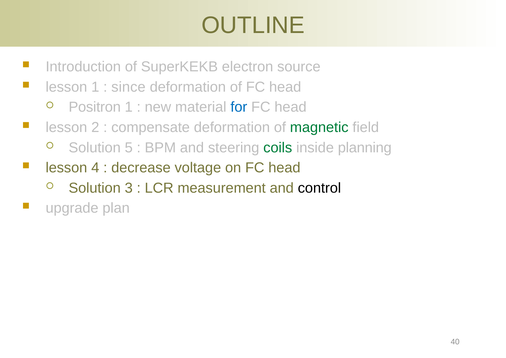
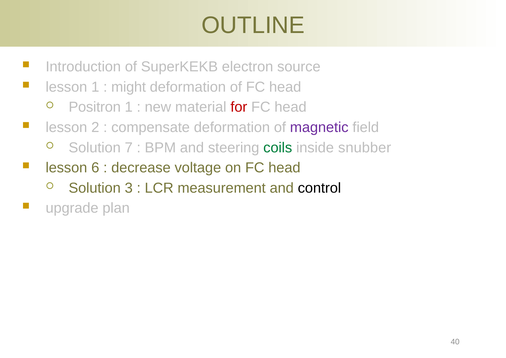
since: since -> might (129, 87)
for colour: blue -> red (239, 107)
magnetic colour: green -> purple (319, 127)
5: 5 -> 7 (129, 148)
planning: planning -> snubber (365, 148)
4: 4 -> 6 (95, 168)
